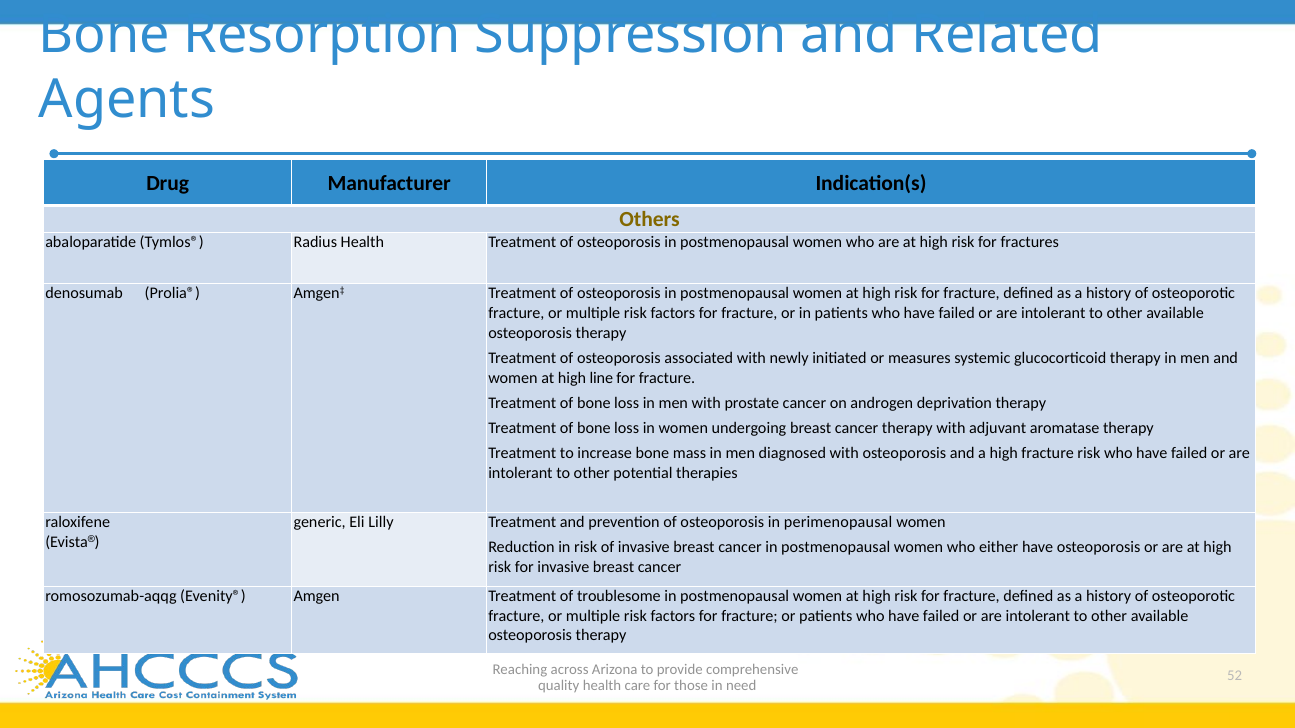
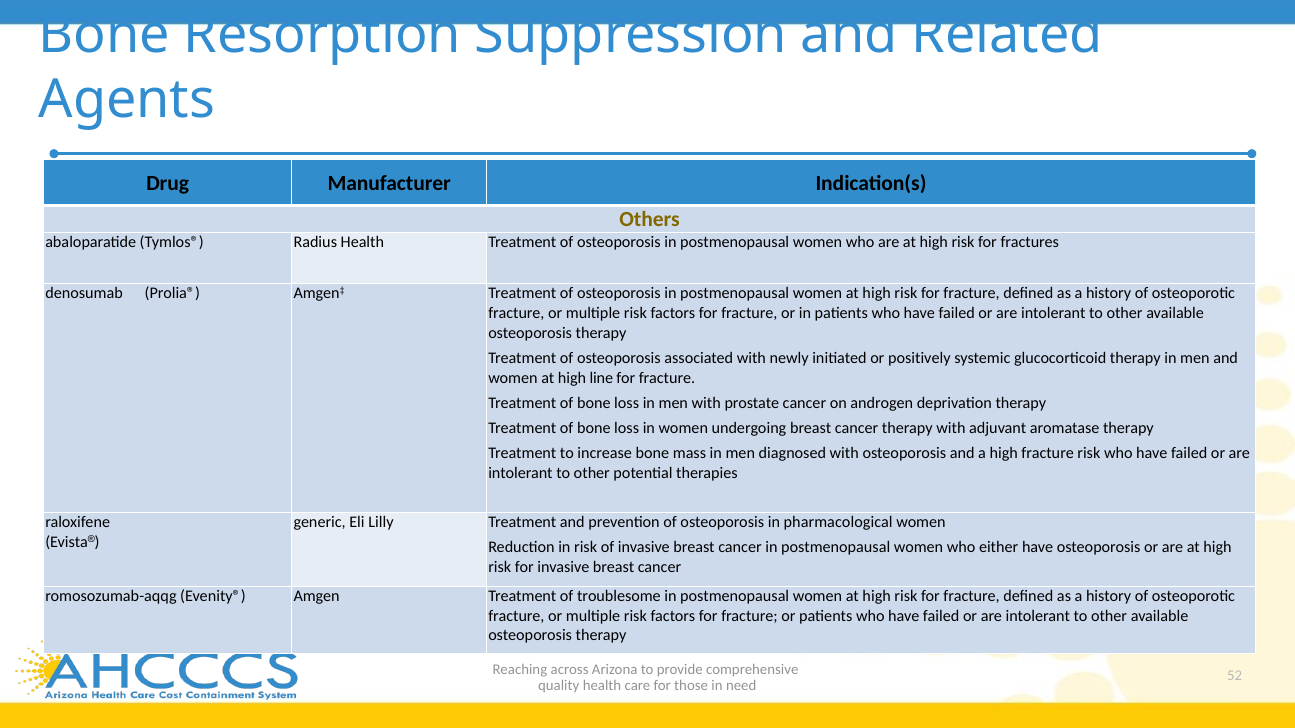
measures: measures -> positively (919, 358)
perimenopausal: perimenopausal -> pharmacological (838, 523)
